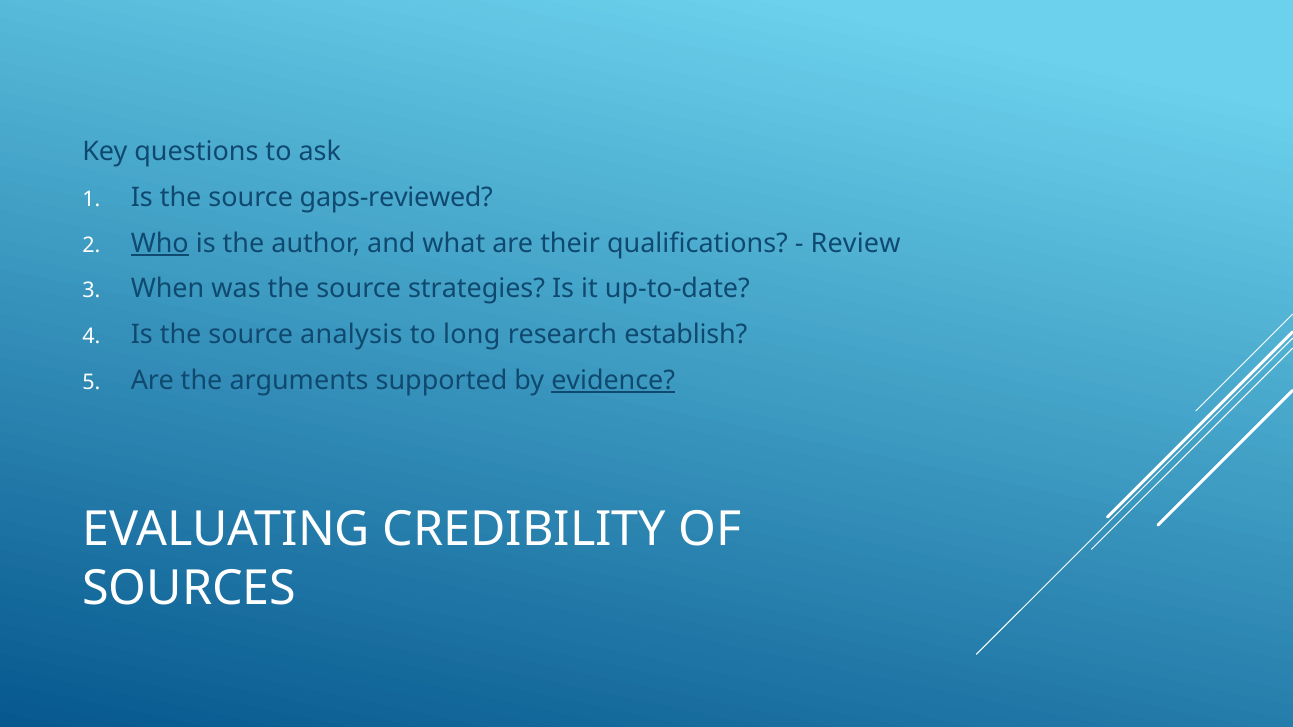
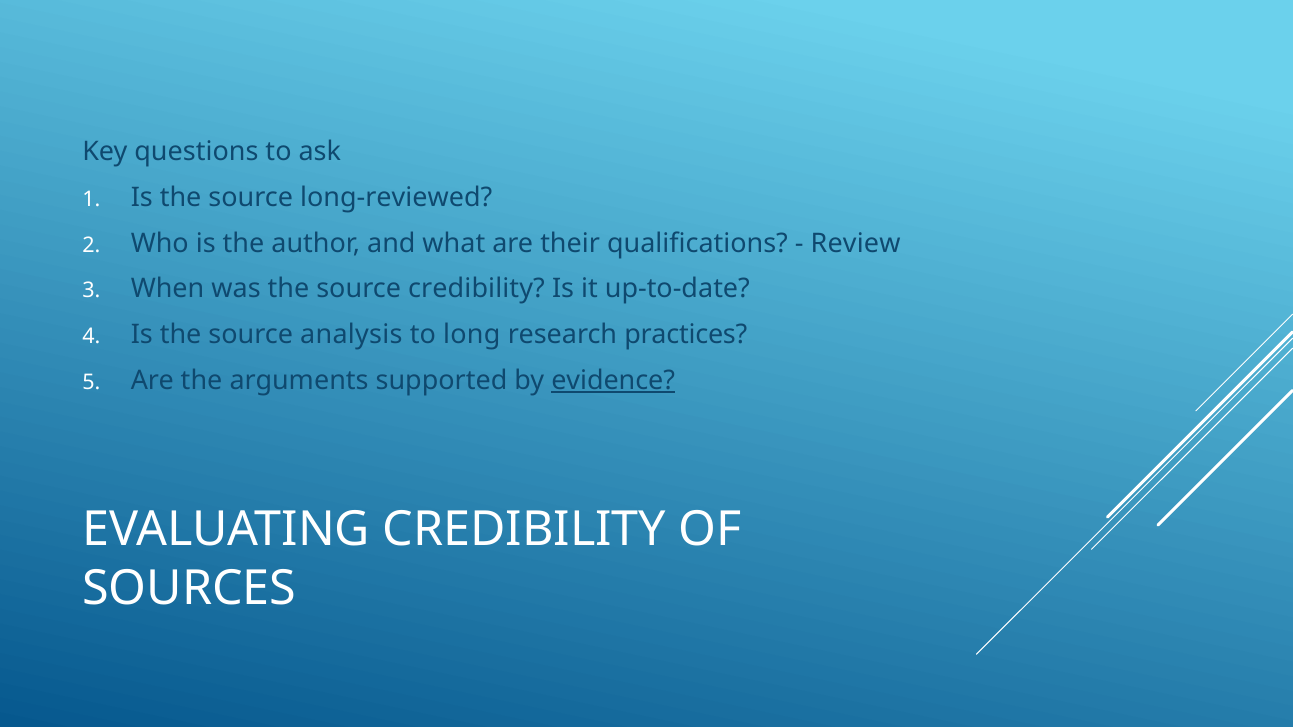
gaps-reviewed: gaps-reviewed -> long-reviewed (396, 198)
Who underline: present -> none (160, 243)
source strategies: strategies -> credibility (476, 289)
establish: establish -> practices (686, 335)
